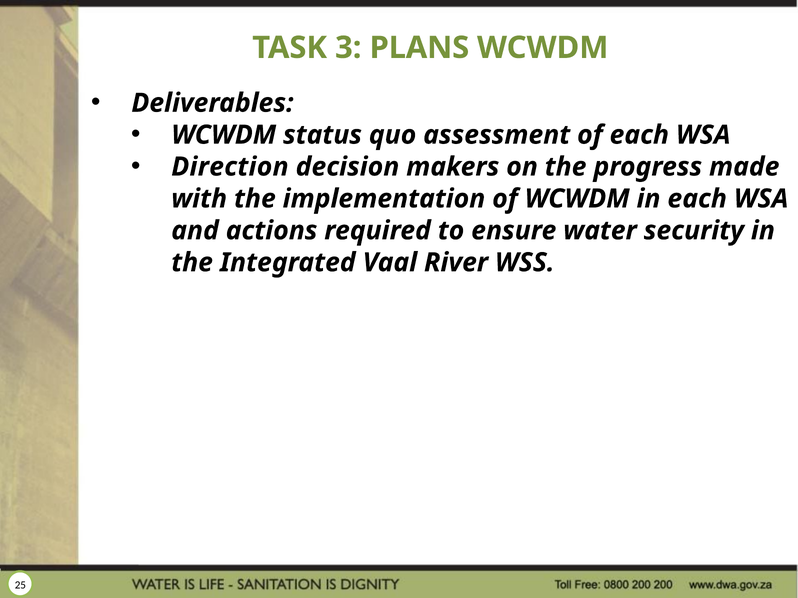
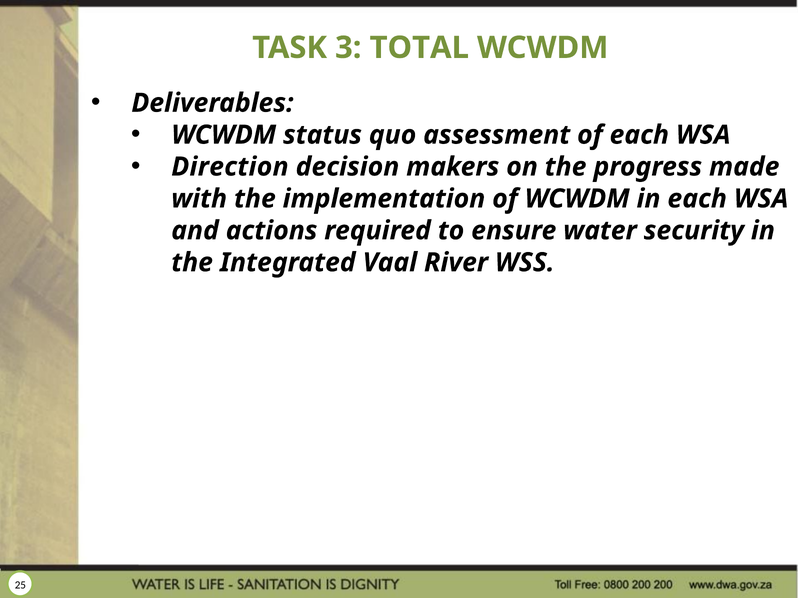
PLANS: PLANS -> TOTAL (419, 48)
